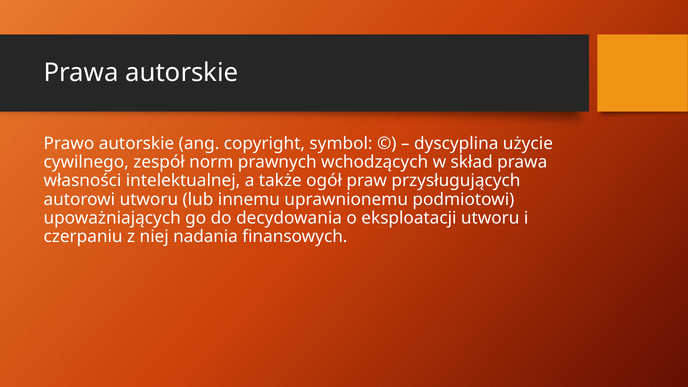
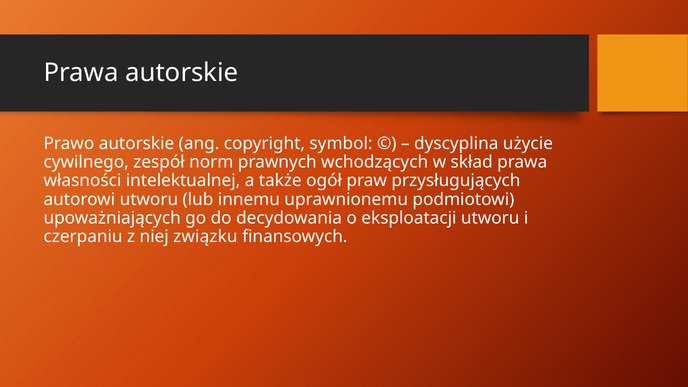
nadania: nadania -> związku (205, 236)
